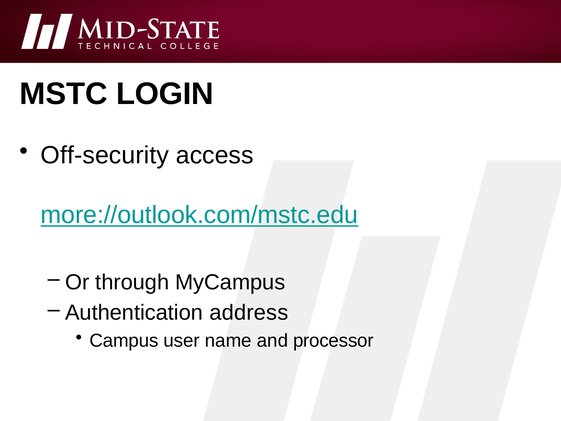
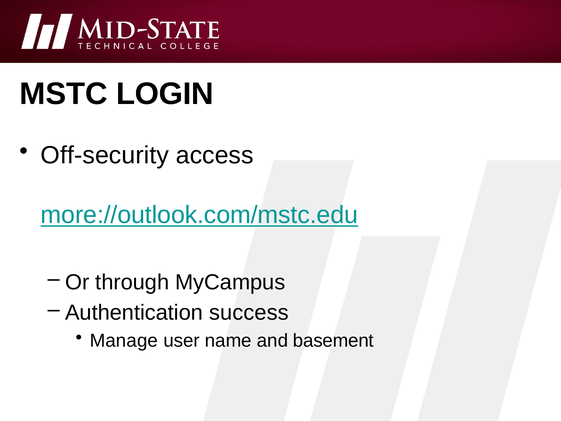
address: address -> success (249, 313)
Campus: Campus -> Manage (124, 340)
processor: processor -> basement (333, 340)
